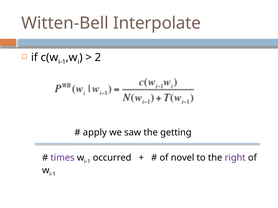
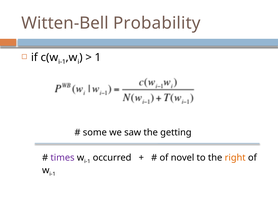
Interpolate: Interpolate -> Probability (157, 23)
2: 2 -> 1 (98, 58)
apply: apply -> some (95, 133)
right colour: purple -> orange (235, 158)
